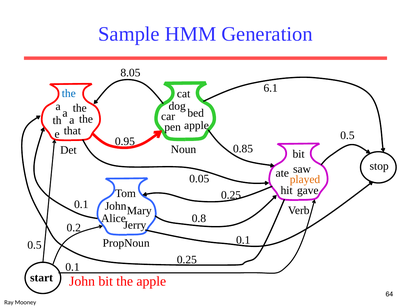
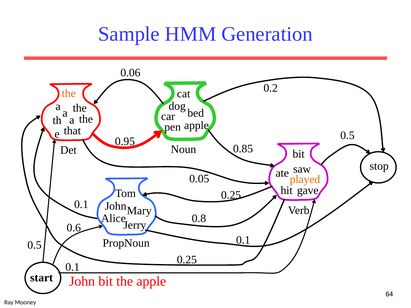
8.05: 8.05 -> 0.06 (130, 73)
6.1: 6.1 -> 0.2 (271, 88)
the colour: blue -> orange (69, 93)
0.2: 0.2 -> 0.6 (74, 228)
